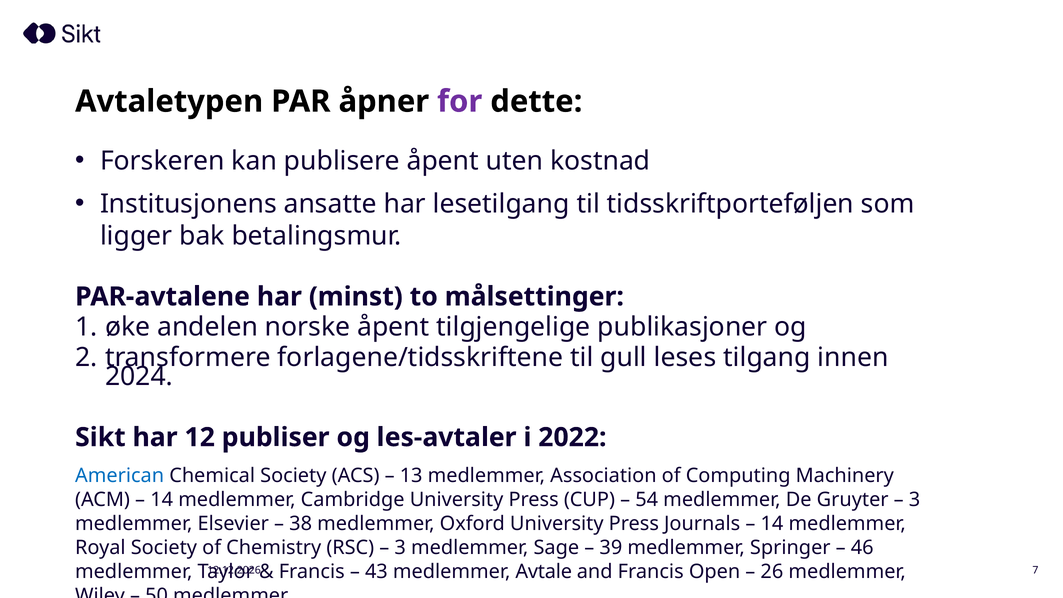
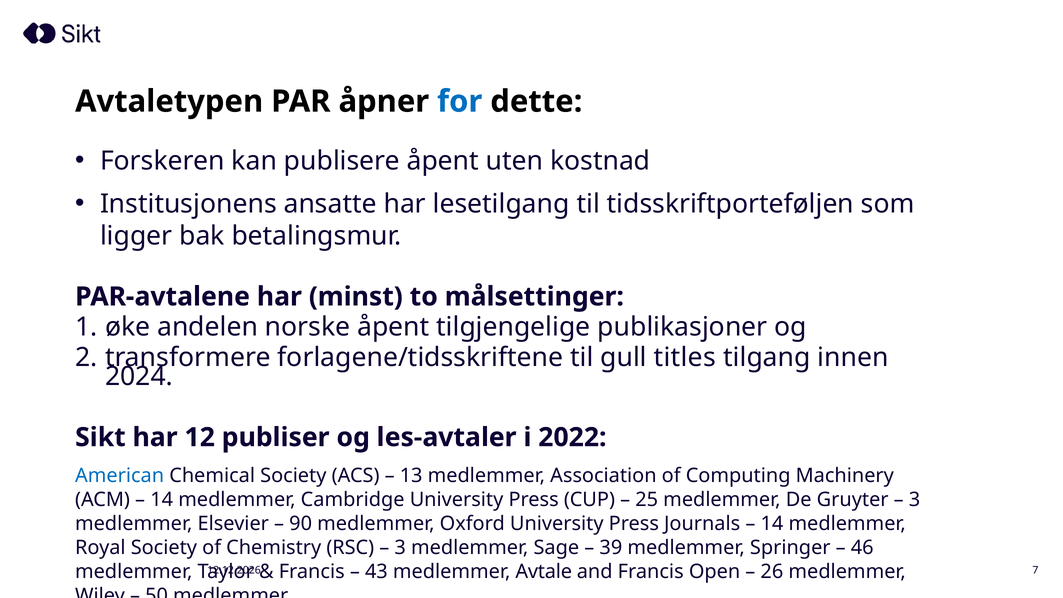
for colour: purple -> blue (460, 101)
leses: leses -> titles (685, 357)
54: 54 -> 25 (647, 500)
38: 38 -> 90 (301, 524)
